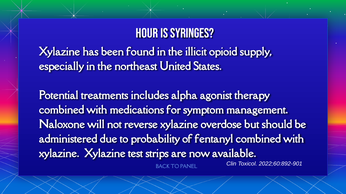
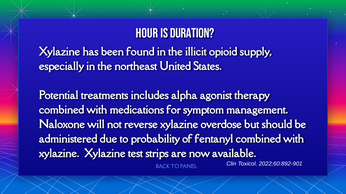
syringes: syringes -> duration (192, 33)
